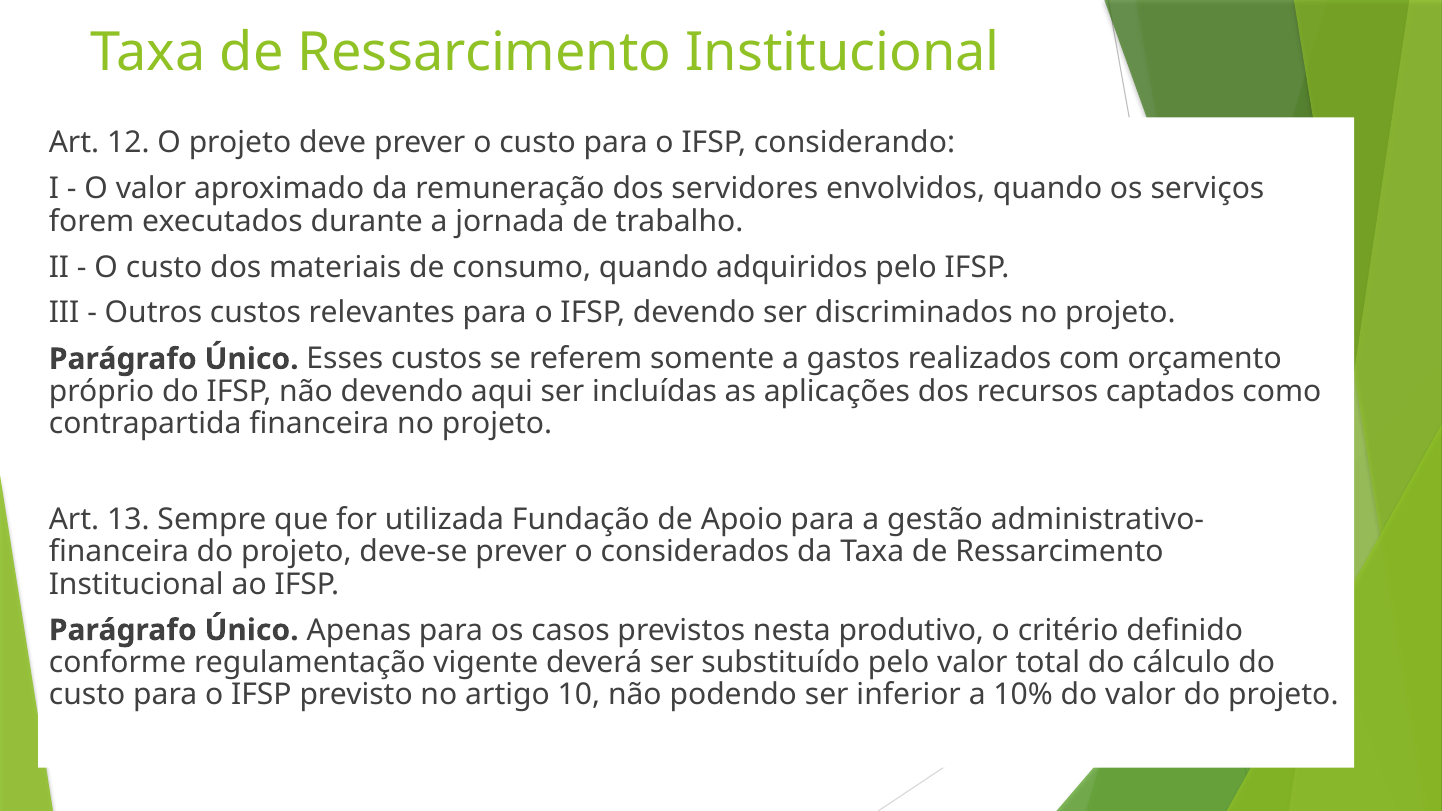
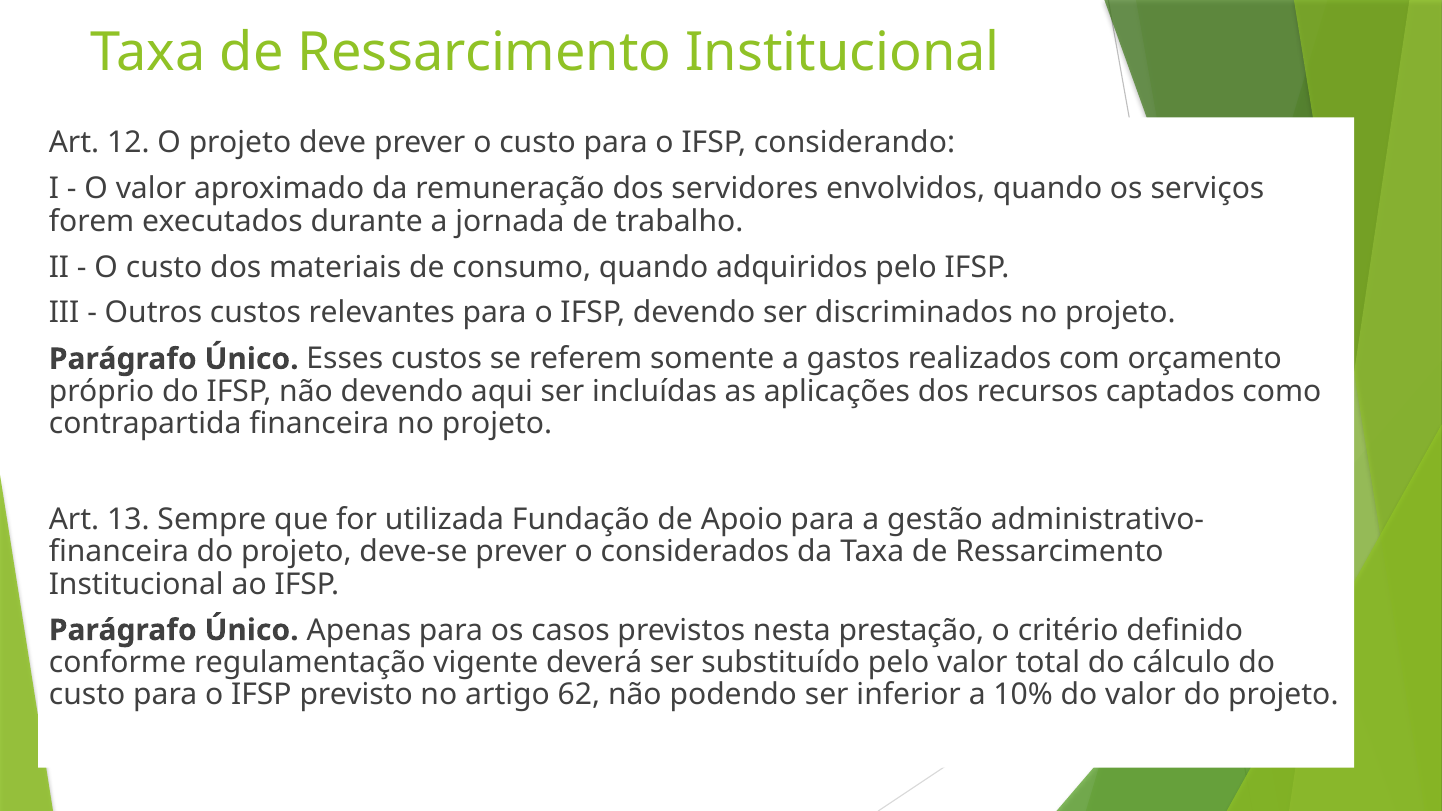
produtivo: produtivo -> prestação (911, 630)
10: 10 -> 62 (579, 695)
